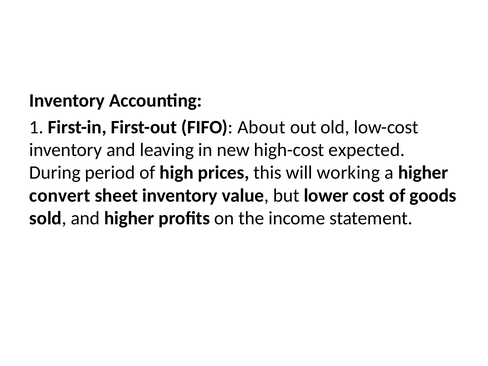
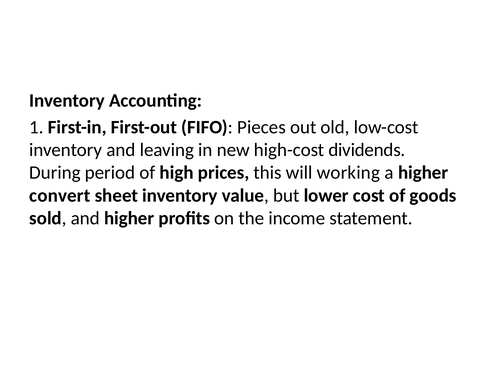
About: About -> Pieces (262, 127)
expected: expected -> dividends (367, 150)
